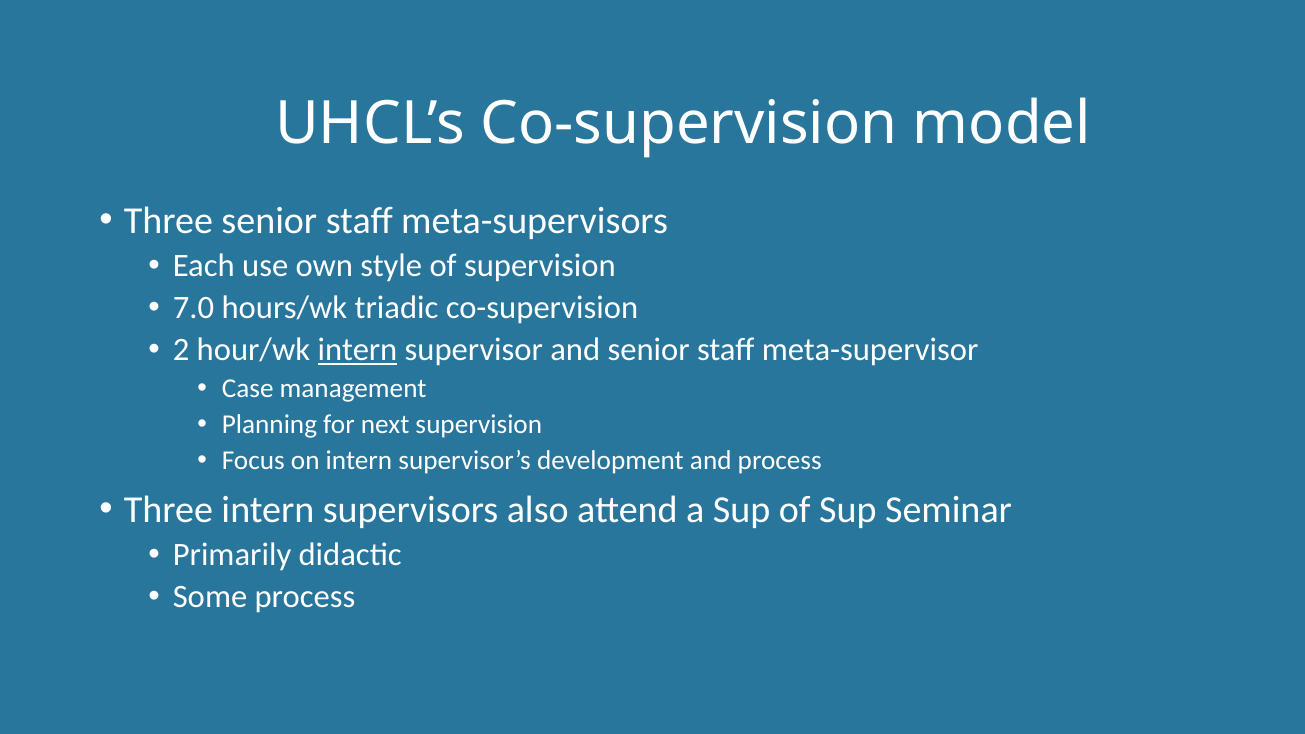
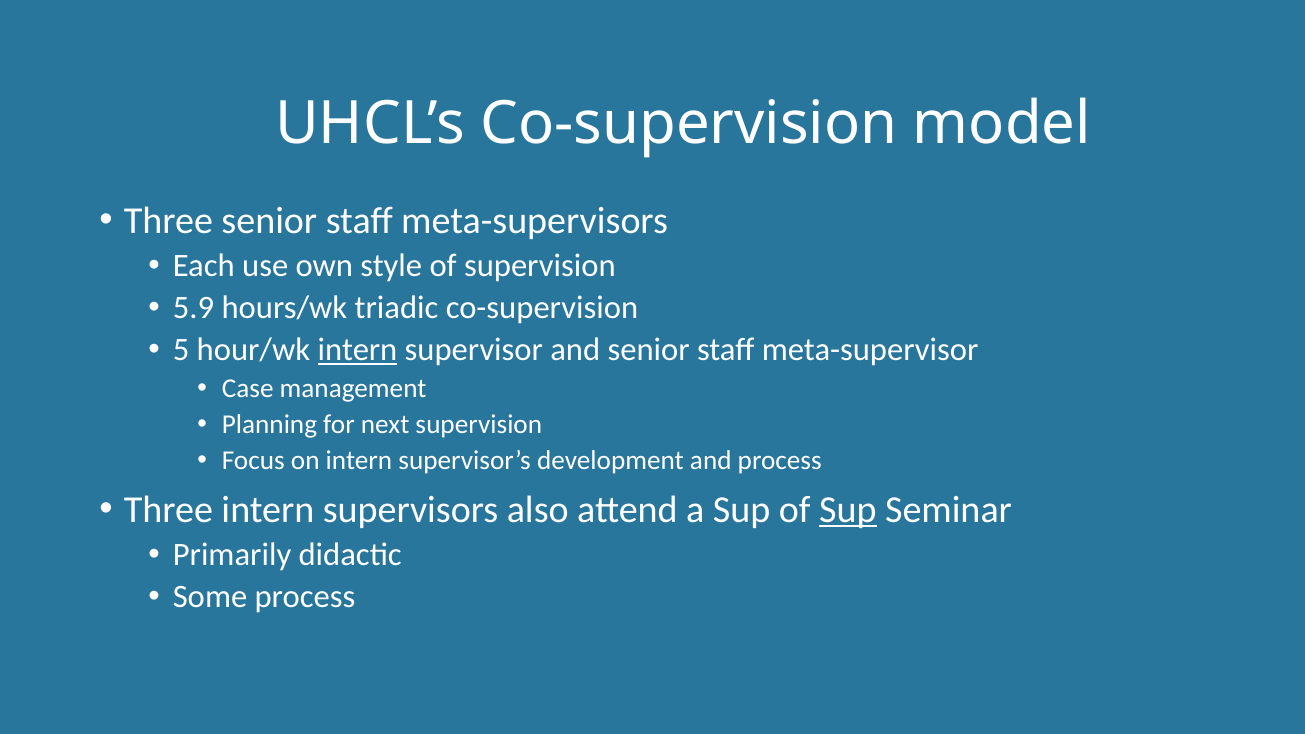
7.0: 7.0 -> 5.9 (193, 308)
2: 2 -> 5 (181, 350)
Sup underline: none -> present (848, 510)
